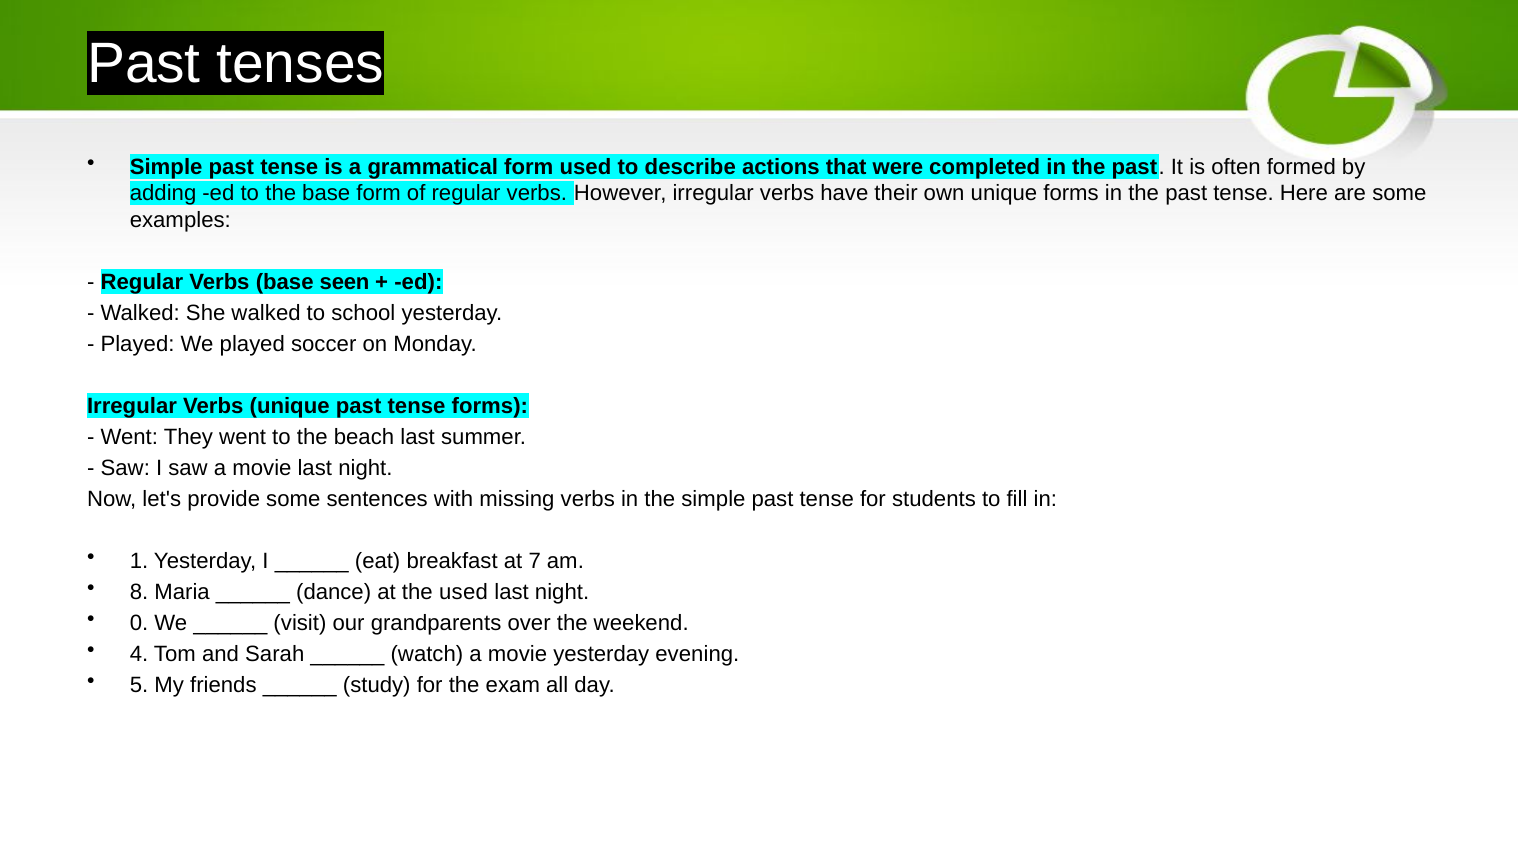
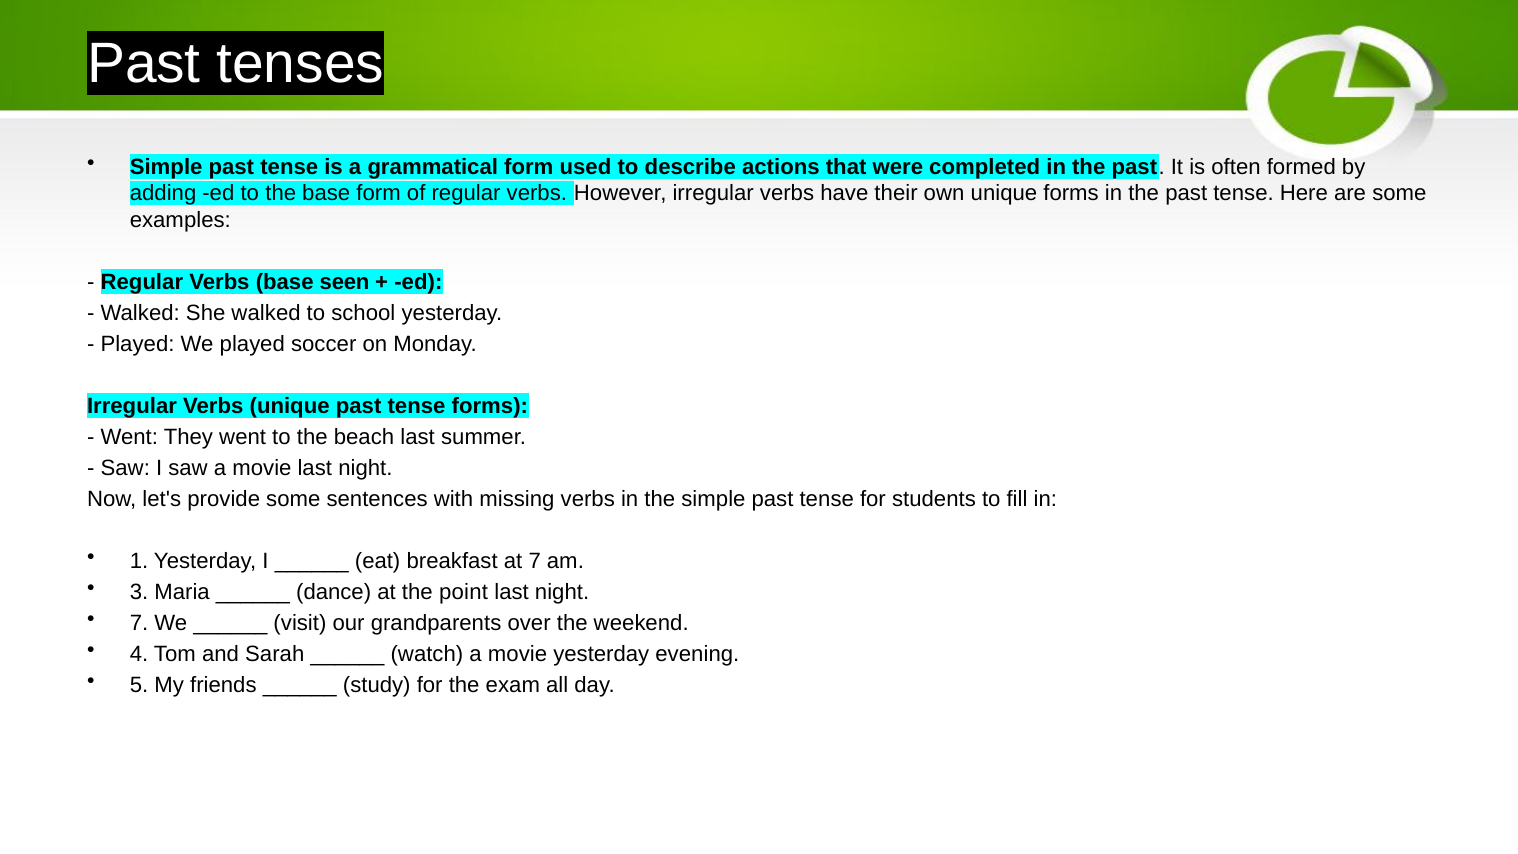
8: 8 -> 3 (139, 592)
the used: used -> point (464, 592)
0: 0 -> 7 (139, 623)
